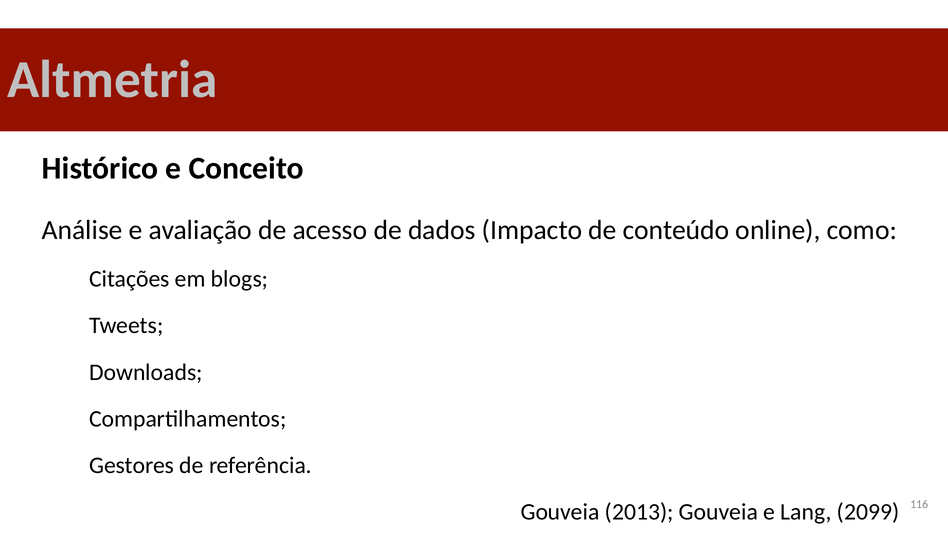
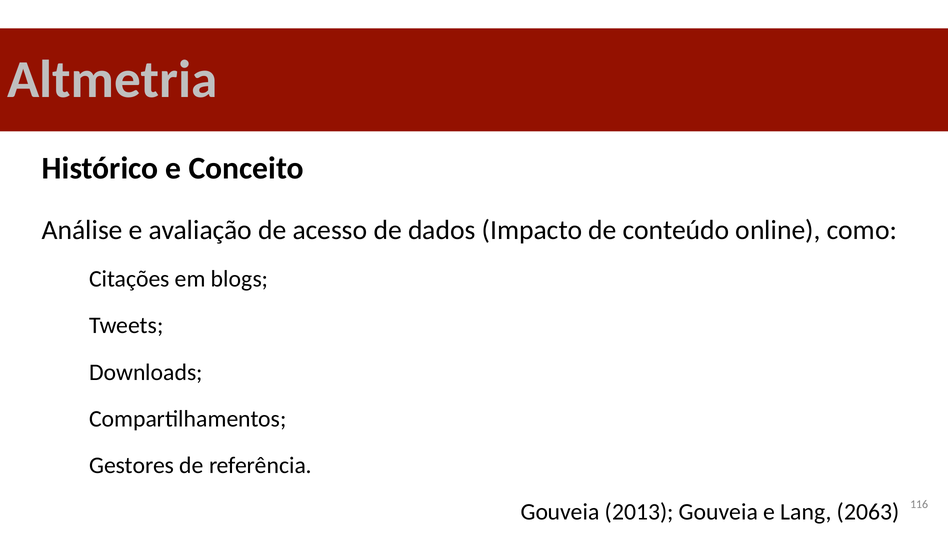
2099: 2099 -> 2063 (868, 512)
